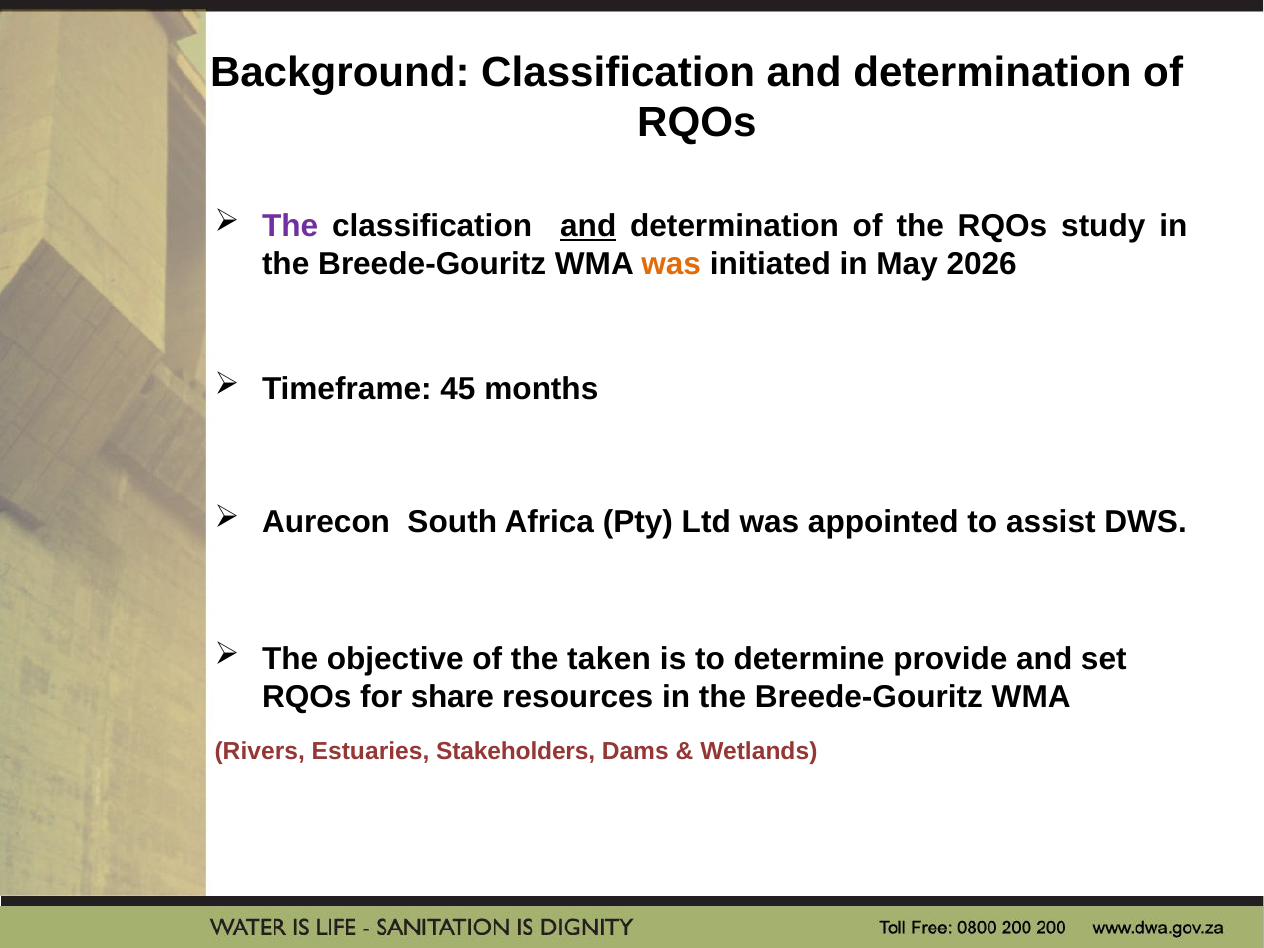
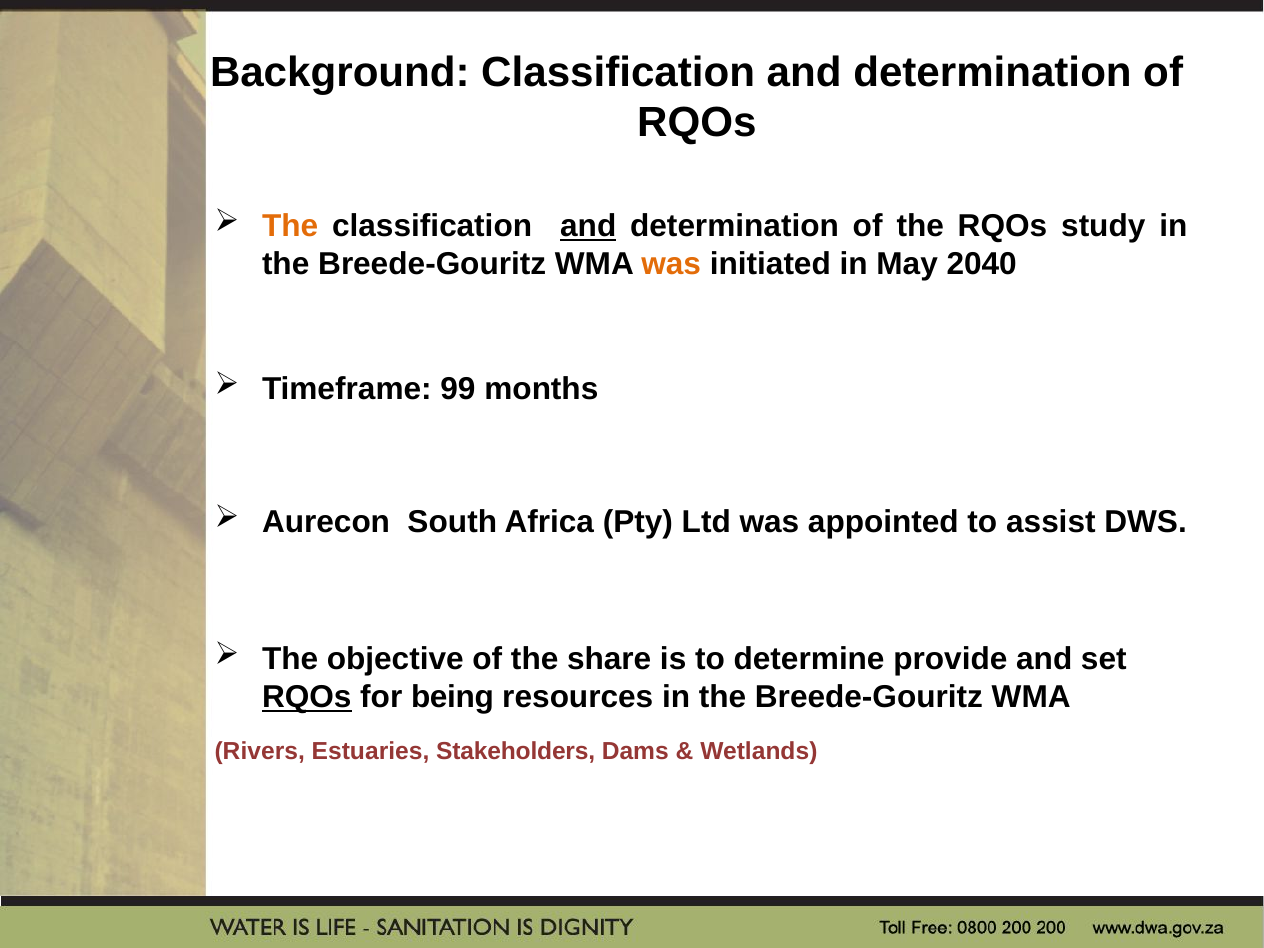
The colour: purple -> orange (290, 226)
2026: 2026 -> 2040 (982, 264)
45: 45 -> 99 (458, 389)
taken: taken -> share (609, 659)
RQOs underline: none -> present (307, 697)
share: share -> being (452, 697)
